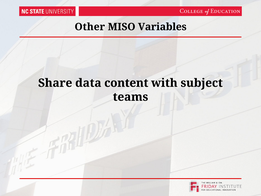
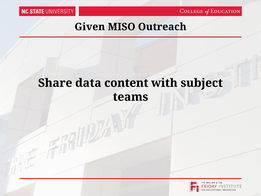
Other: Other -> Given (90, 27)
Variables: Variables -> Outreach (162, 27)
